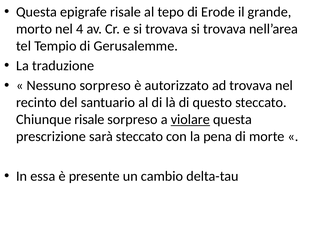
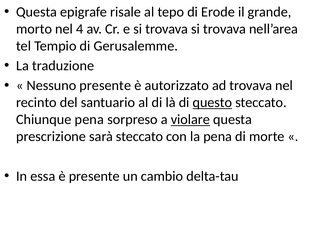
Nessuno sorpreso: sorpreso -> presente (105, 86)
questo underline: none -> present (212, 103)
Chiunque risale: risale -> pena (89, 120)
